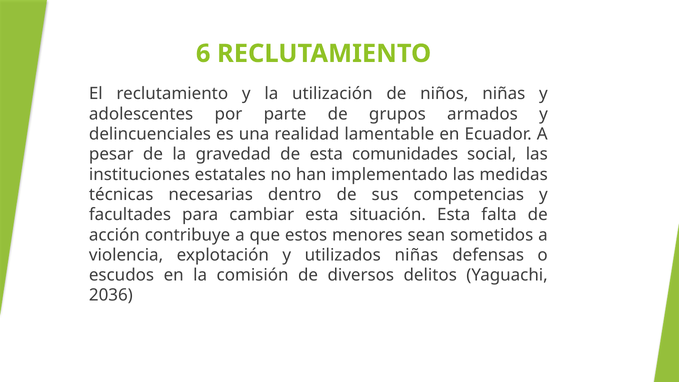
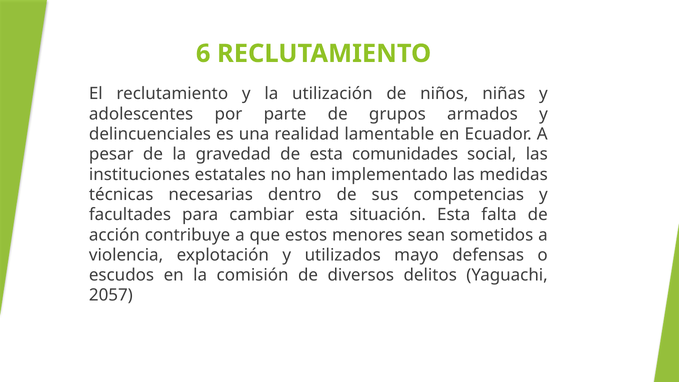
utilizados niñas: niñas -> mayo (416, 255)
2036: 2036 -> 2057 (111, 295)
